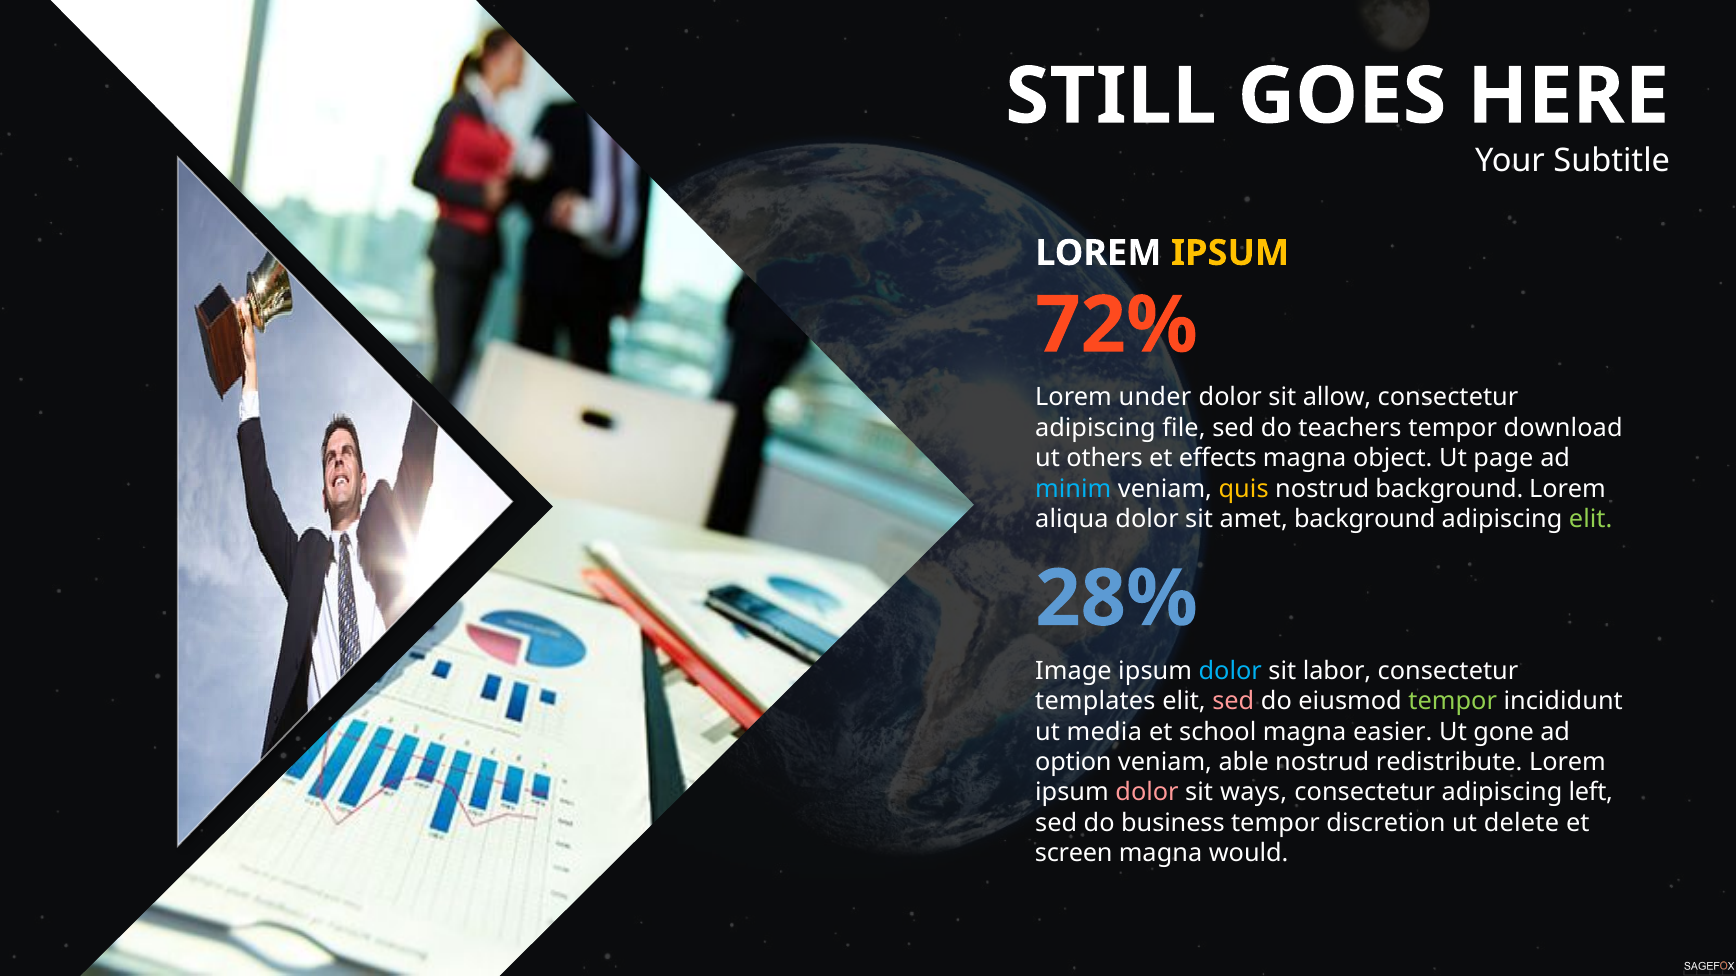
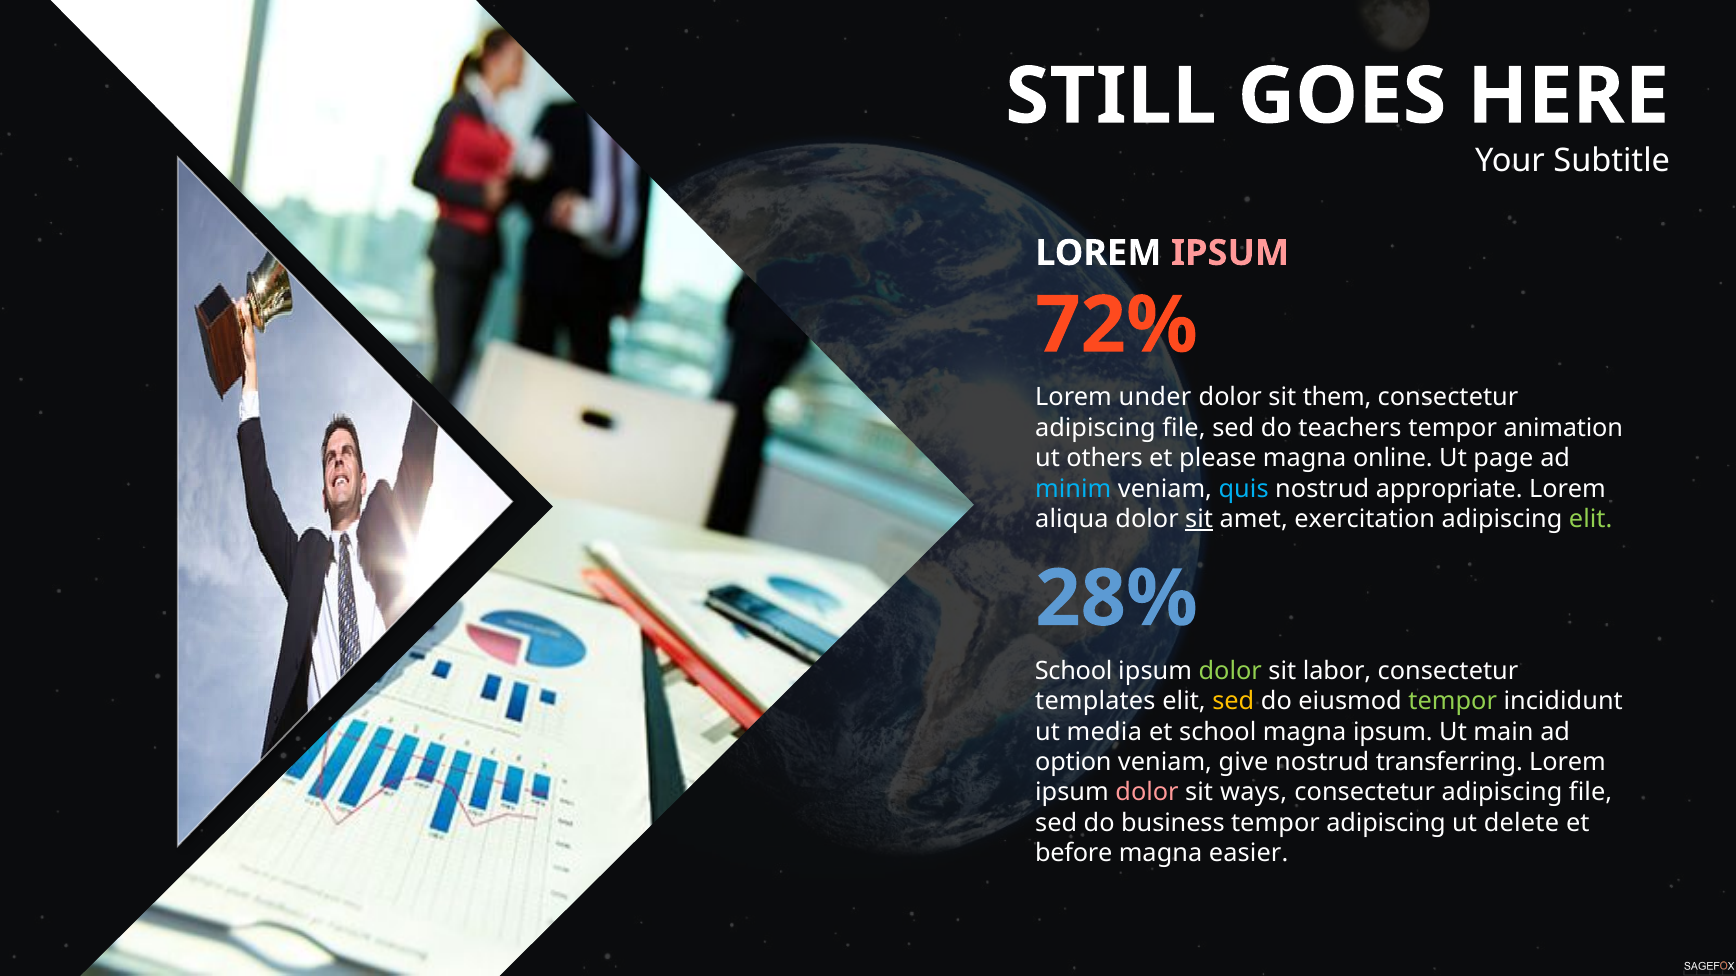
IPSUM colour: yellow -> pink (1230, 253)
allow: allow -> them (1337, 398)
download: download -> animation (1563, 428)
effects: effects -> please (1218, 459)
object: object -> online (1393, 459)
quis colour: yellow -> light blue (1244, 489)
nostrud background: background -> appropriate (1449, 489)
sit underline: none -> present (1199, 519)
amet background: background -> exercitation (1365, 519)
Image: Image -> School (1074, 671)
dolor colour: light blue -> light green (1230, 671)
sed colour: pink -> yellow (1233, 702)
magna easier: easier -> ipsum (1393, 732)
gone: gone -> main (1504, 732)
able: able -> give (1244, 762)
redistribute: redistribute -> transferring (1449, 762)
left: left -> file (1591, 793)
tempor discretion: discretion -> adipiscing (1386, 823)
screen: screen -> before (1074, 854)
would: would -> easier (1249, 854)
